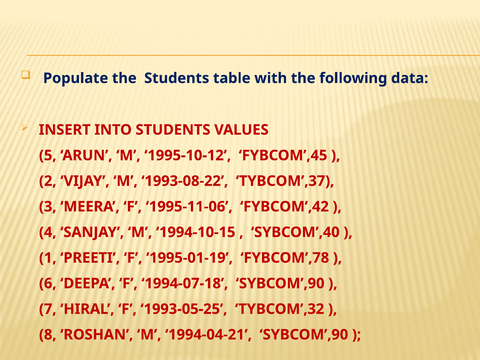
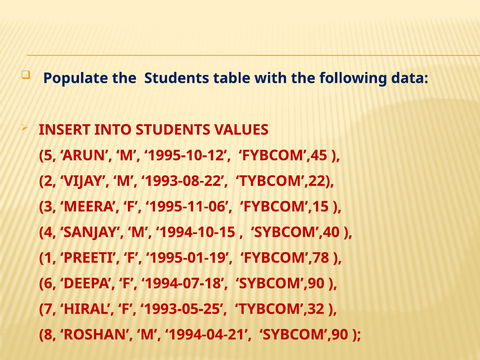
TYBCOM’,37: TYBCOM’,37 -> TYBCOM’,22 (285, 181)
FYBCOM’,42: FYBCOM’,42 -> FYBCOM’,15 (284, 207)
